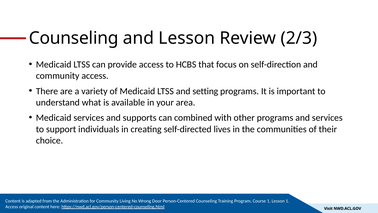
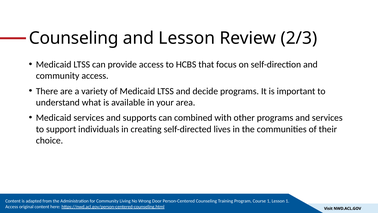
setting: setting -> decide (205, 91)
